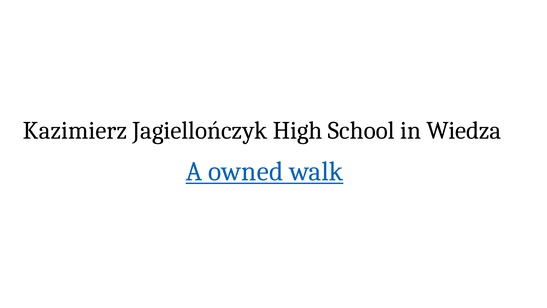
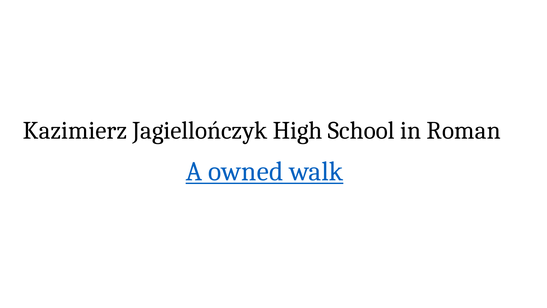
Wiedza: Wiedza -> Roman (464, 130)
